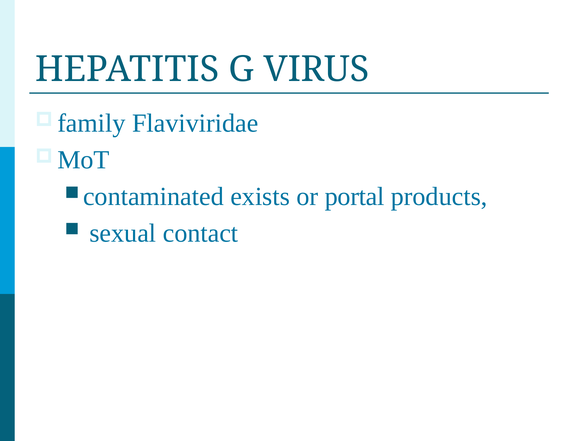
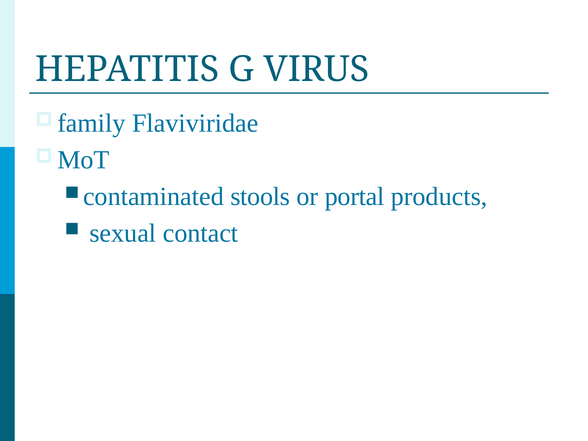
exists: exists -> stools (260, 197)
